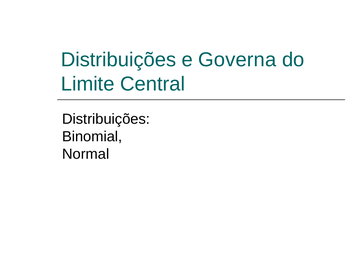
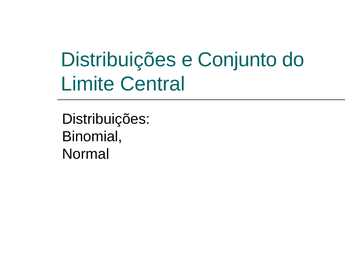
Governa: Governa -> Conjunto (237, 60)
